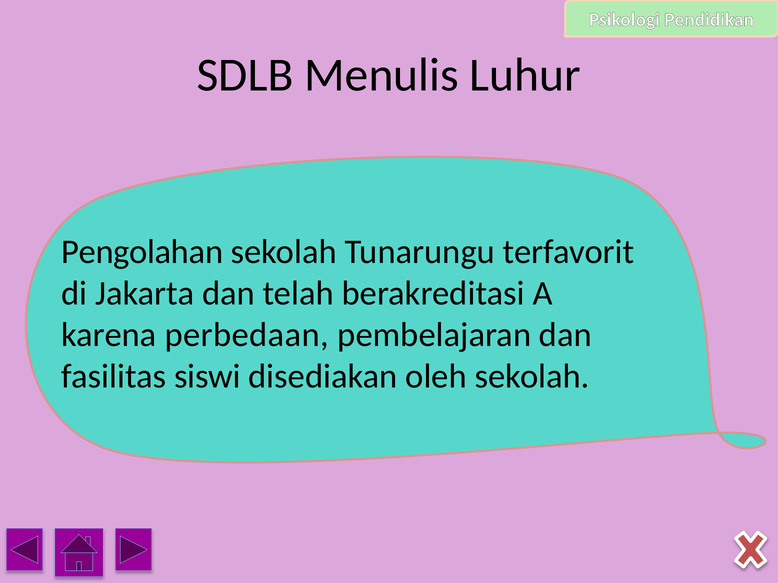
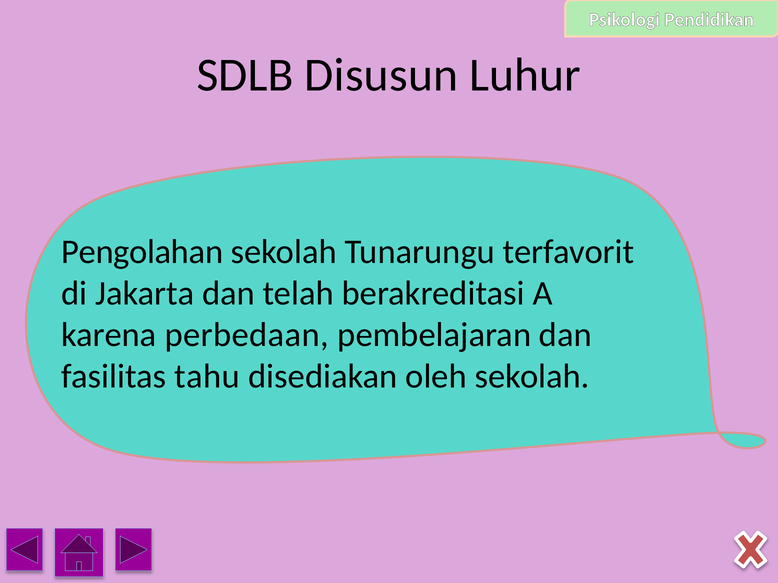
Menulis: Menulis -> Disusun (381, 75)
siswi: siswi -> tahu (207, 376)
